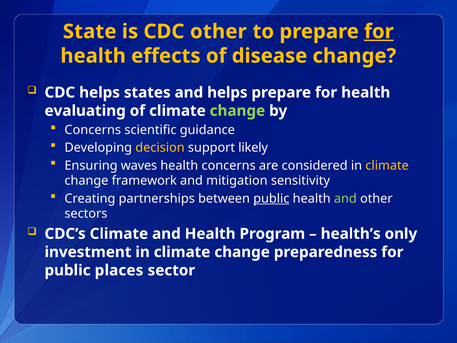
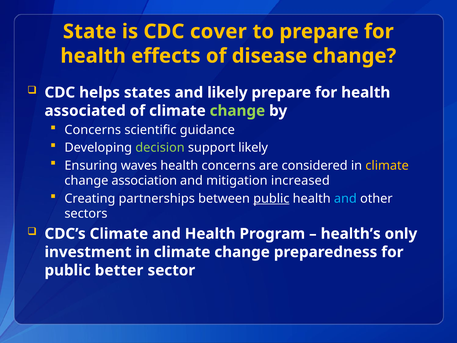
CDC other: other -> cover (218, 32)
for underline: present -> none (379, 32)
and helps: helps -> likely (227, 92)
evaluating: evaluating -> associated (85, 111)
decision colour: yellow -> light green (160, 148)
framework: framework -> association (144, 181)
sensitivity: sensitivity -> increased (300, 181)
and colour: light green -> light blue (345, 198)
places: places -> better (119, 270)
